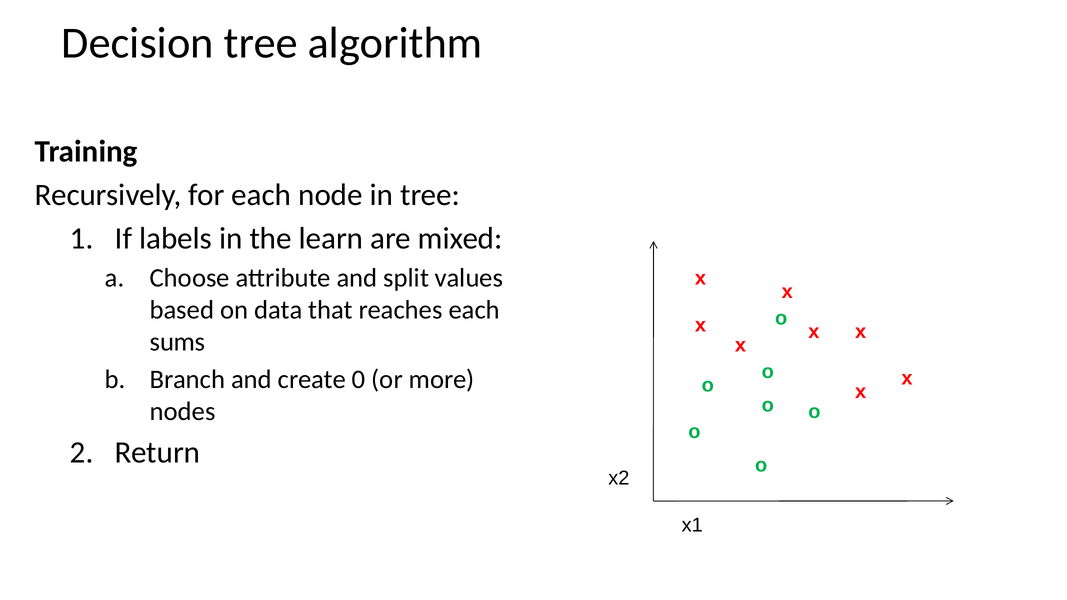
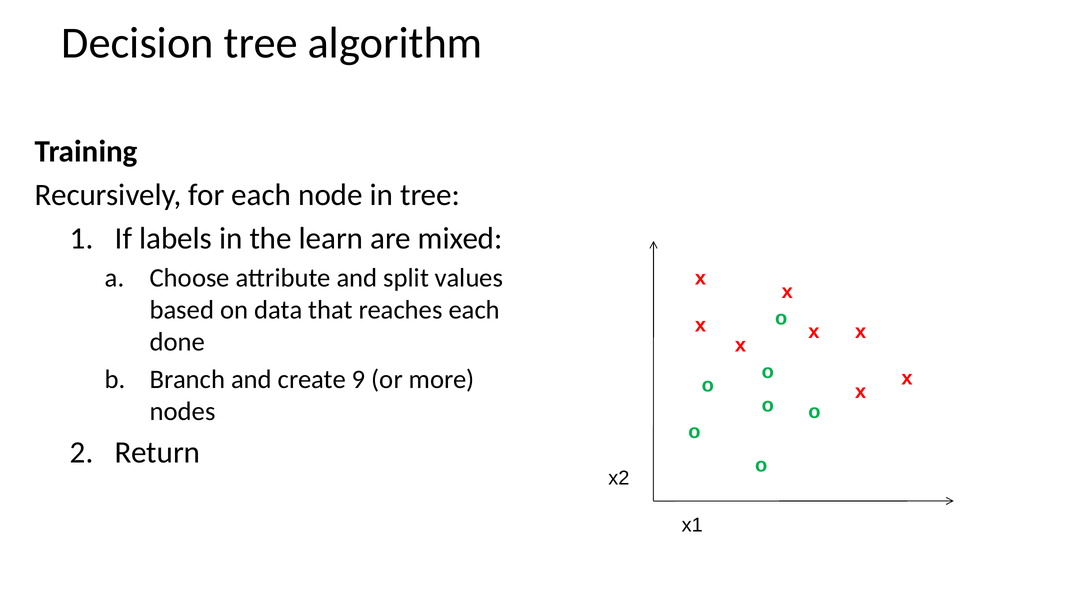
sums: sums -> done (177, 342)
0: 0 -> 9 (359, 380)
